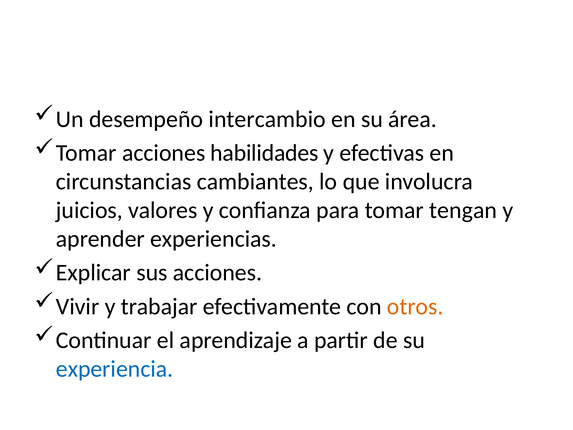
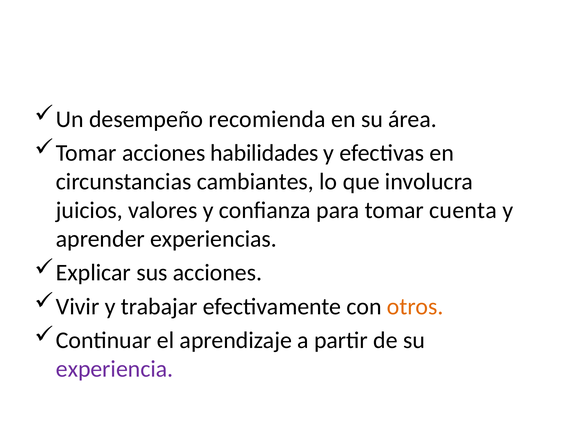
intercambio: intercambio -> recomienda (267, 119)
tengan: tengan -> cuenta (463, 210)
experiencia colour: blue -> purple (115, 369)
